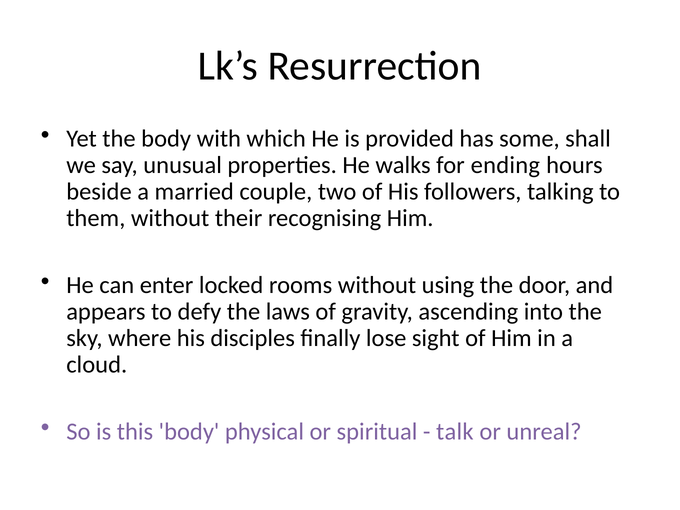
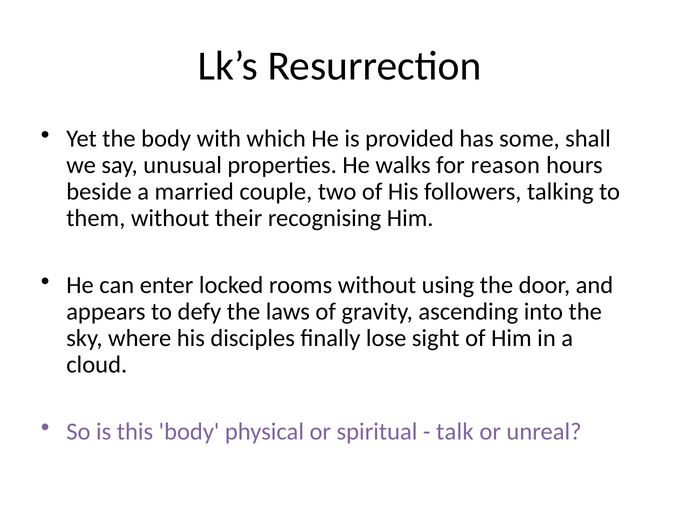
ending: ending -> reason (505, 165)
